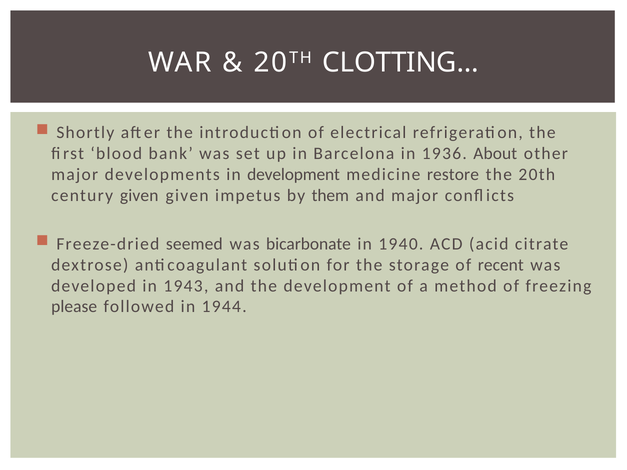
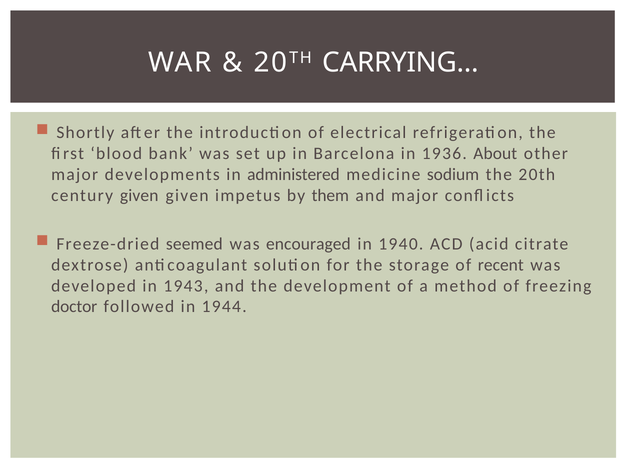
CLOTTING…: CLOTTING… -> CARRYING… (401, 62)
in development: development -> administered (294, 174)
restore: restore -> sodium (453, 174)
bicarbonate: bicarbonate -> encouraged (308, 244)
please: please -> doctor (74, 307)
